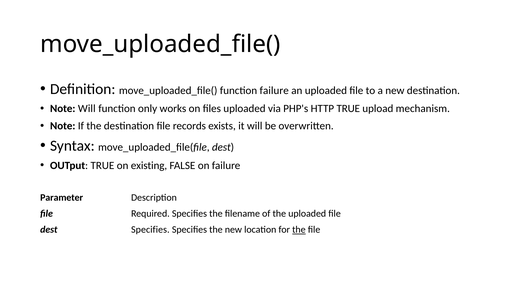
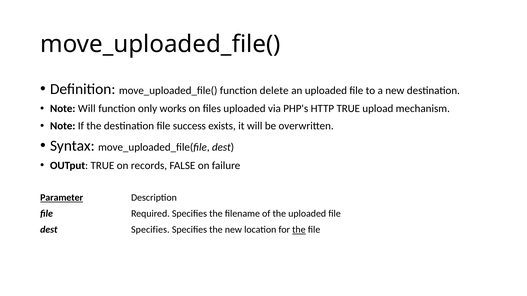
function failure: failure -> delete (274, 91)
records: records -> success (189, 126)
existing: existing -> records (149, 166)
Parameter underline: none -> present (62, 198)
